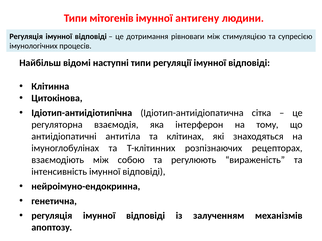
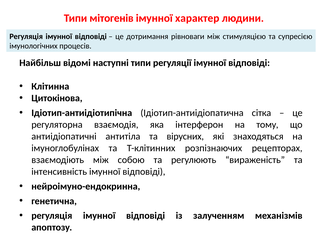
антигену: антигену -> характер (197, 18)
клітинах: клітинах -> вірусних (185, 137)
